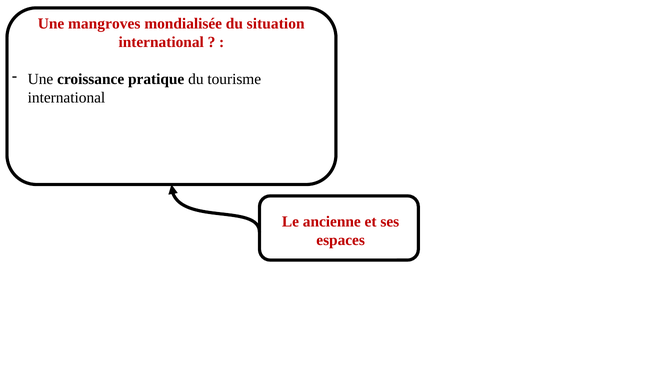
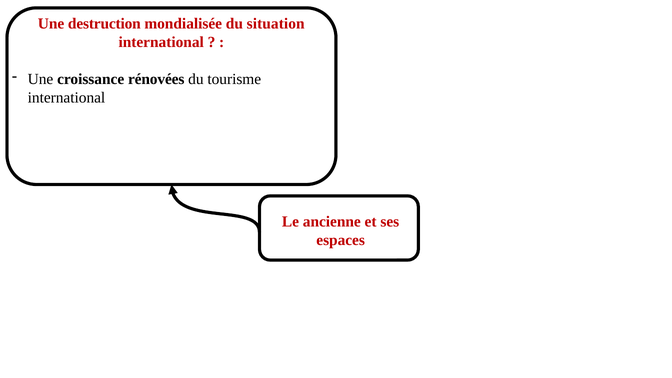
mangroves: mangroves -> destruction (104, 24)
pratique: pratique -> rénovées (156, 79)
